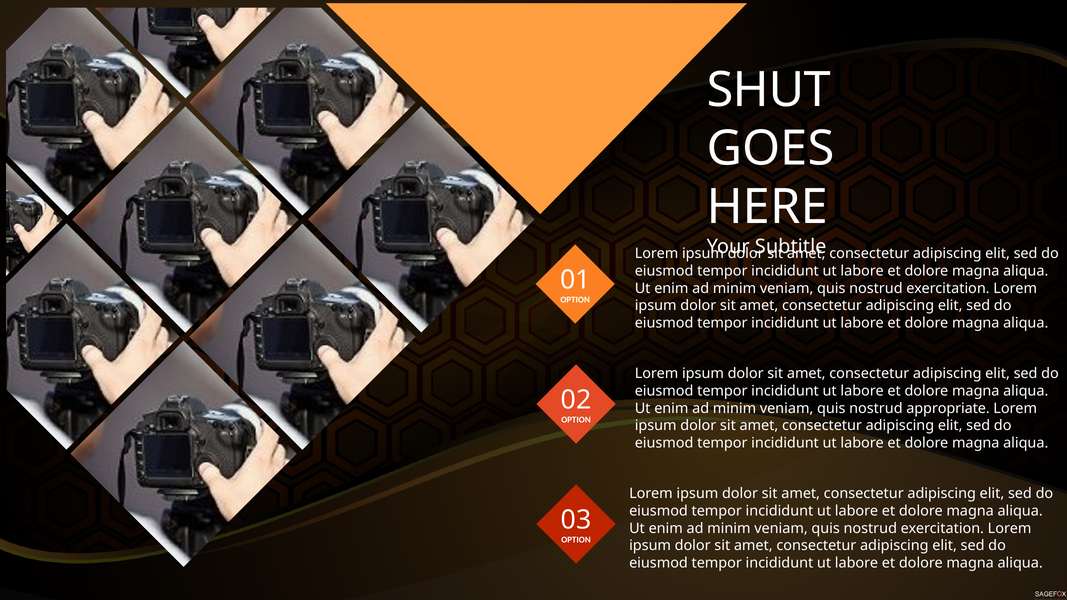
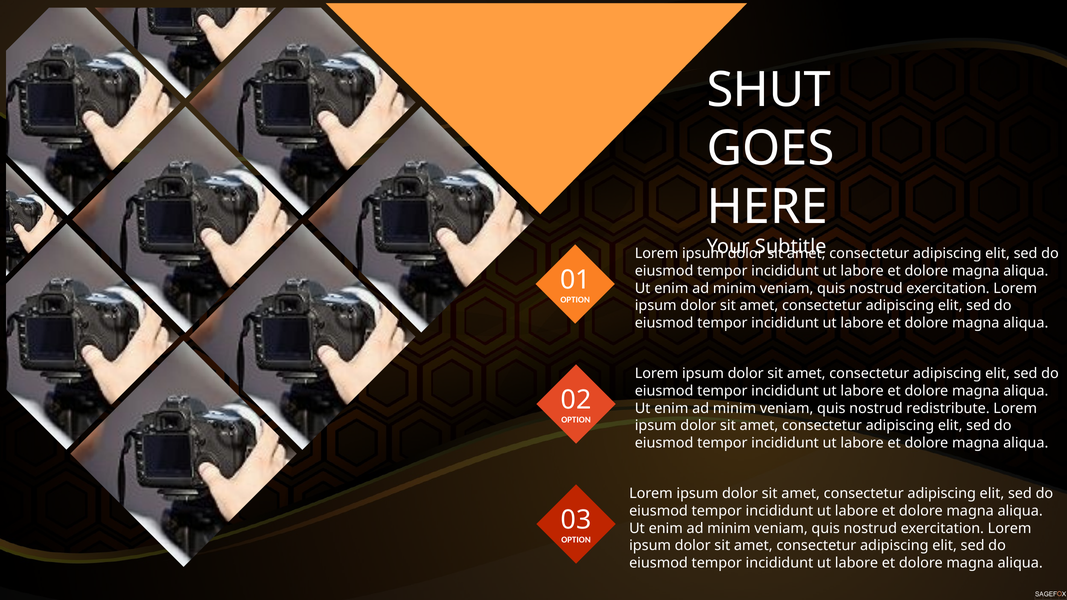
appropriate: appropriate -> redistribute (948, 408)
